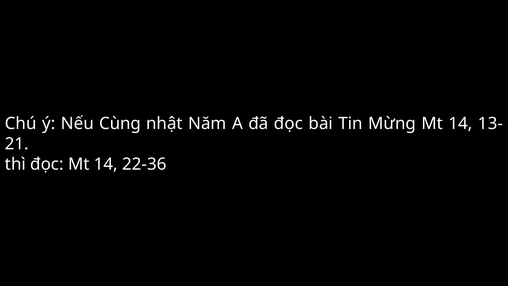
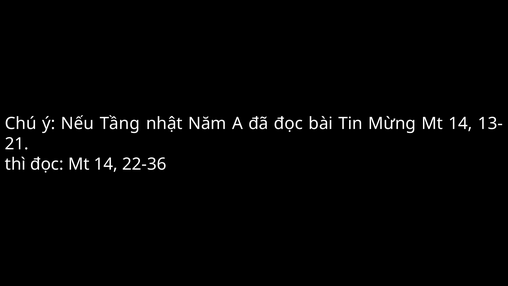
Cùng: Cùng -> Tầng (120, 123)
